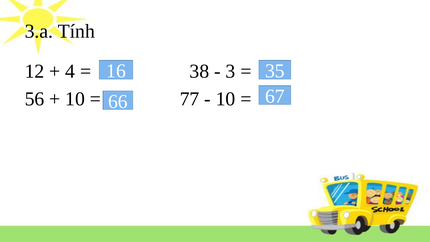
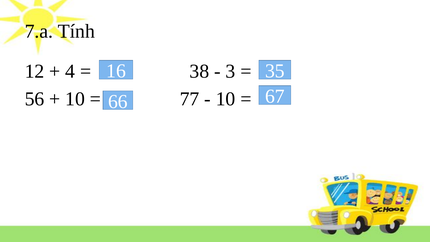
3.a: 3.a -> 7.a (39, 31)
